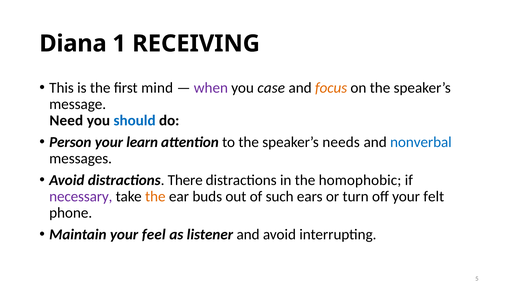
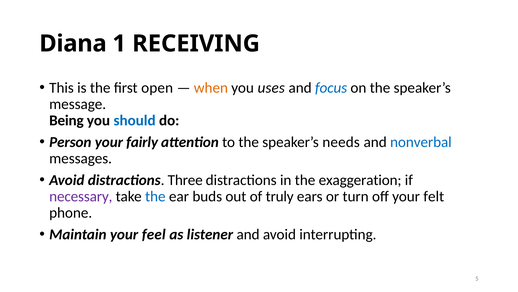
mind: mind -> open (157, 88)
when colour: purple -> orange (211, 88)
case: case -> uses (271, 88)
focus colour: orange -> blue (331, 88)
Need: Need -> Being (66, 120)
learn: learn -> fairly (142, 142)
There: There -> Three (185, 180)
homophobic: homophobic -> exaggeration (360, 180)
the colour: orange -> blue (155, 196)
such: such -> truly (280, 196)
